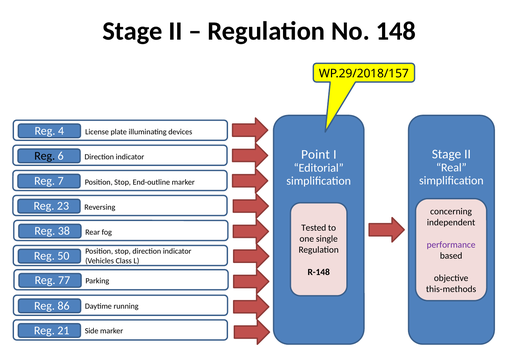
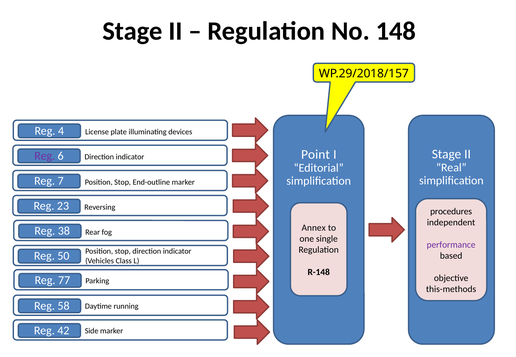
Reg colour: black -> purple (45, 156)
concerning: concerning -> procedures (451, 212)
Tested: Tested -> Annex (314, 228)
86: 86 -> 58 (64, 306)
21: 21 -> 42 (63, 331)
